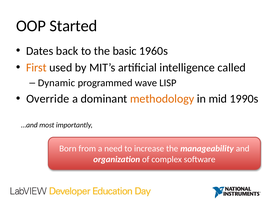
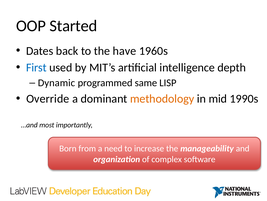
basic: basic -> have (124, 51)
First colour: orange -> blue (36, 67)
called: called -> depth (232, 67)
wave: wave -> same (146, 83)
